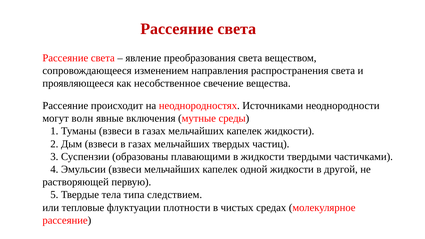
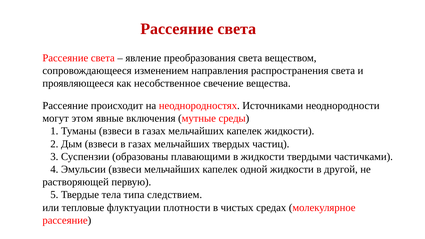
волн: волн -> этом (82, 118)
